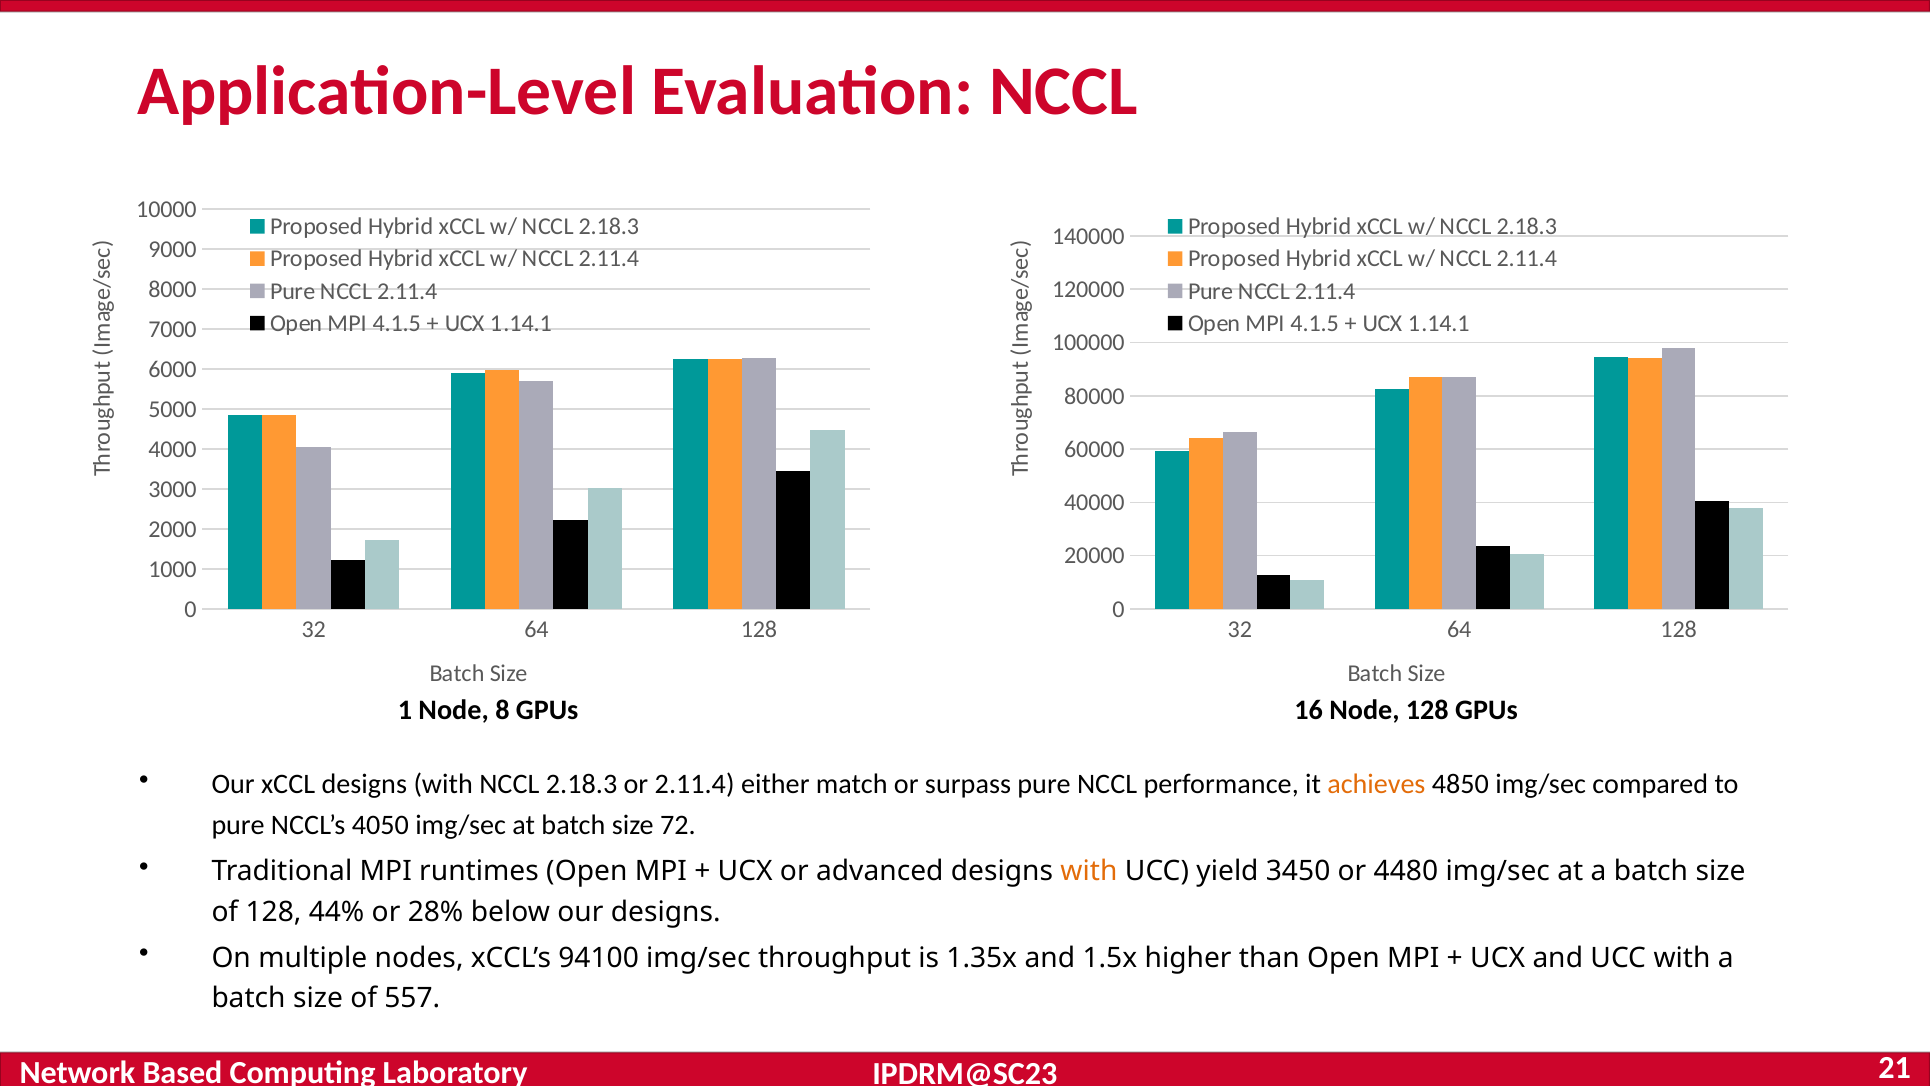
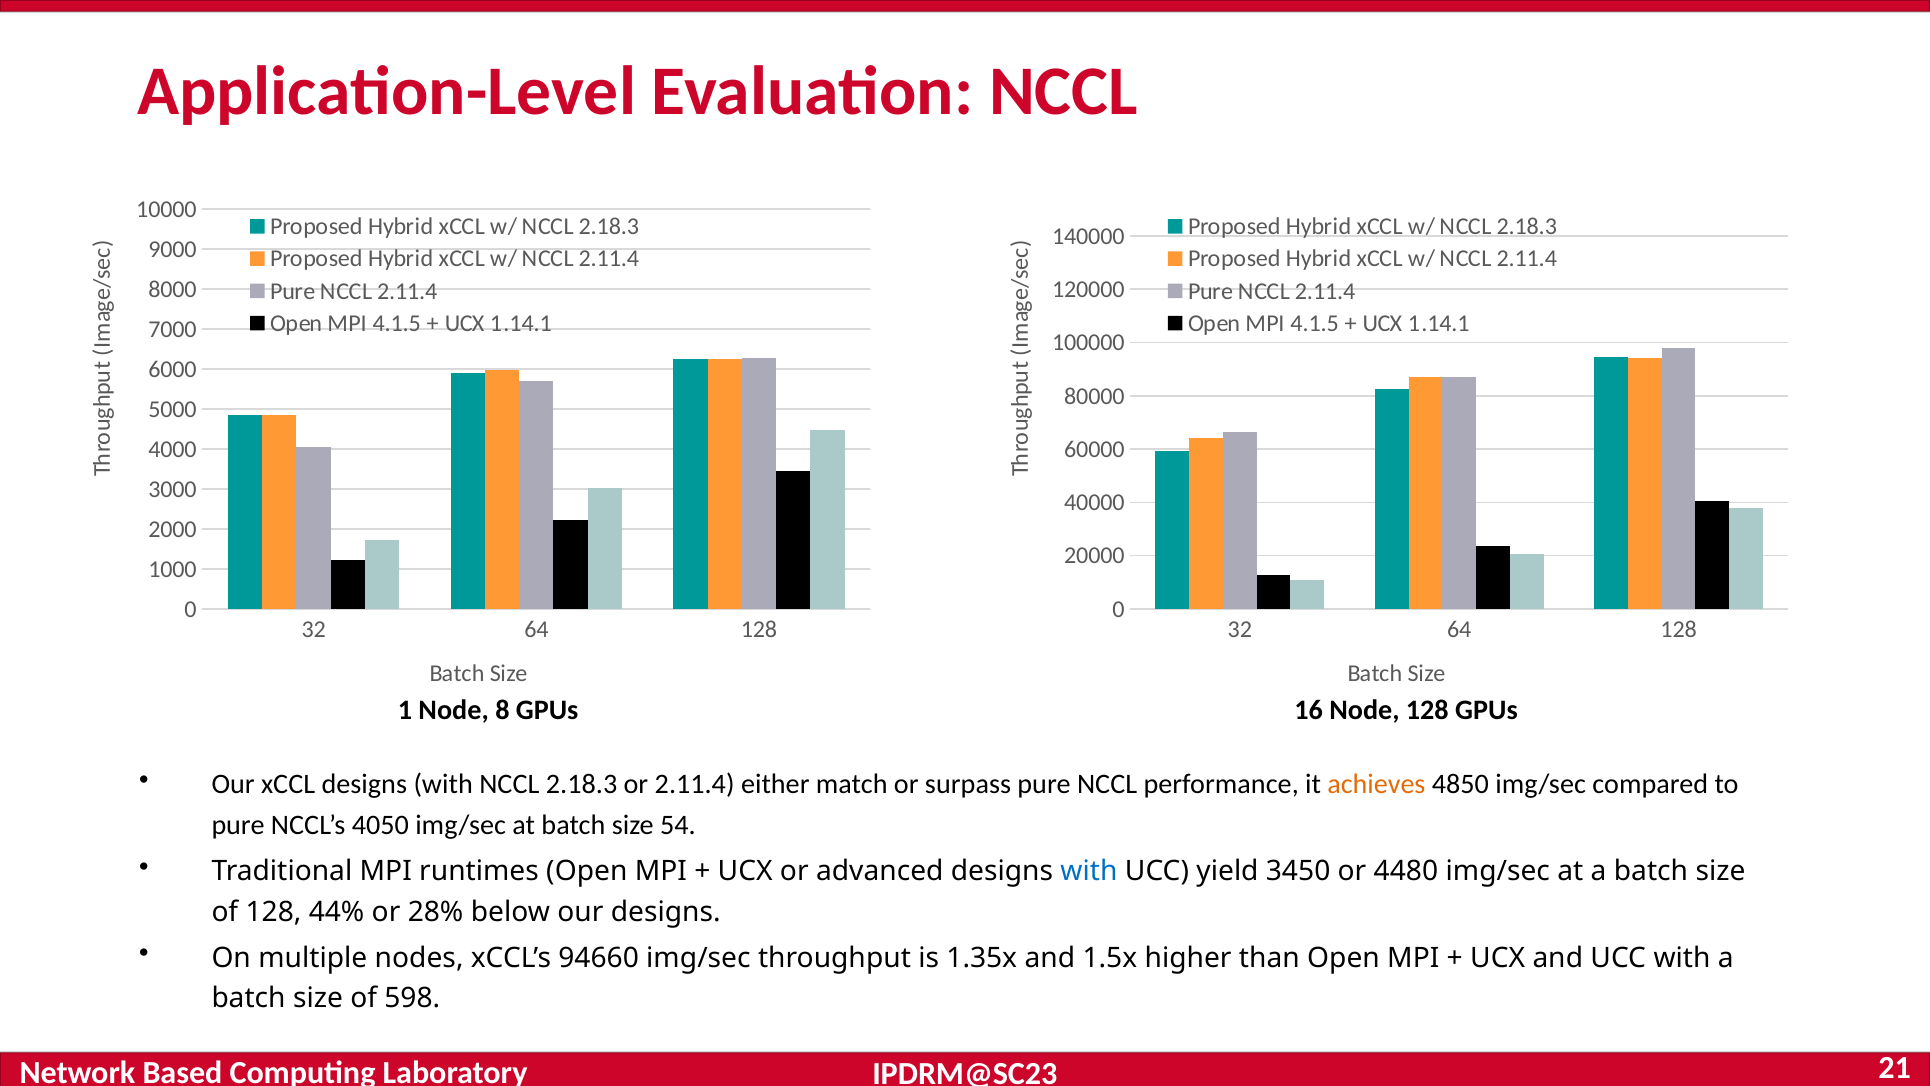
72: 72 -> 54 (678, 825)
with colour: orange -> blue (1089, 871)
94100: 94100 -> 94660 (599, 958)
557: 557 -> 598 (412, 998)
